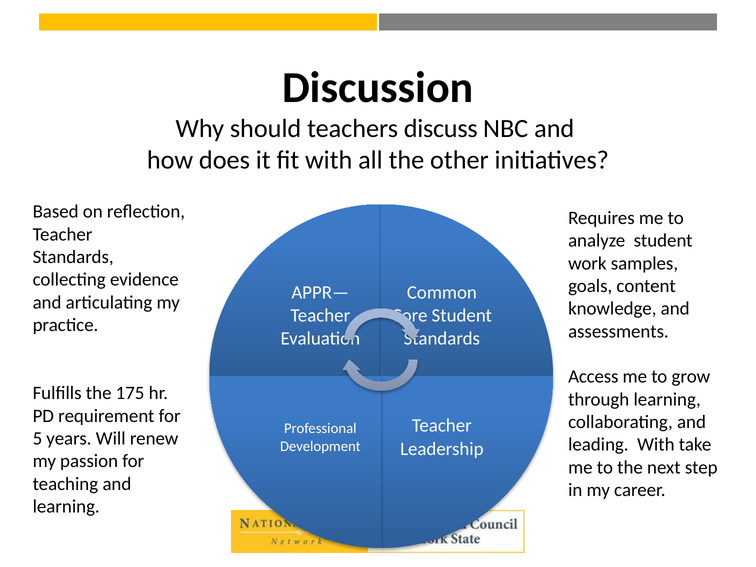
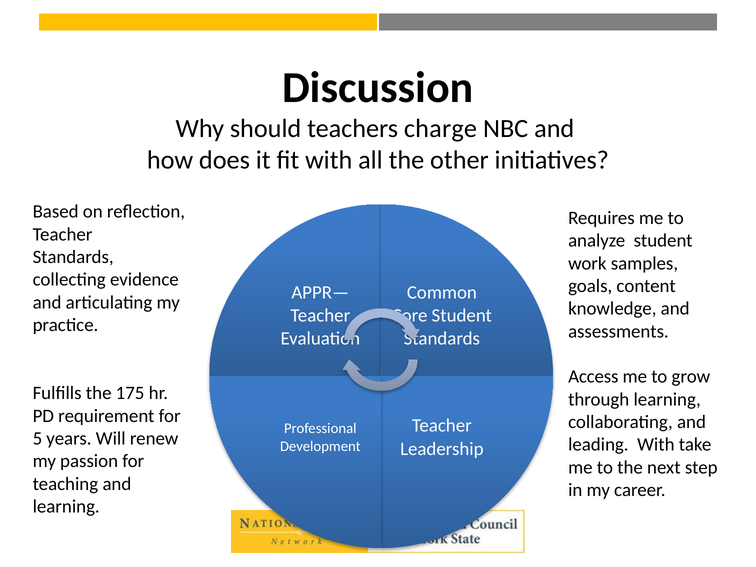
discuss: discuss -> charge (440, 129)
